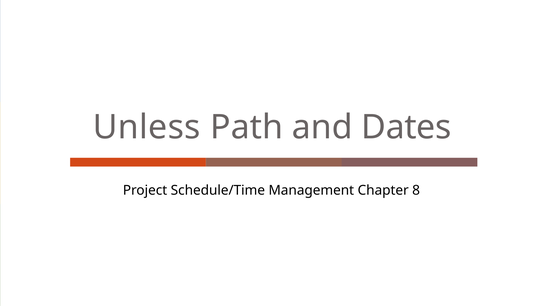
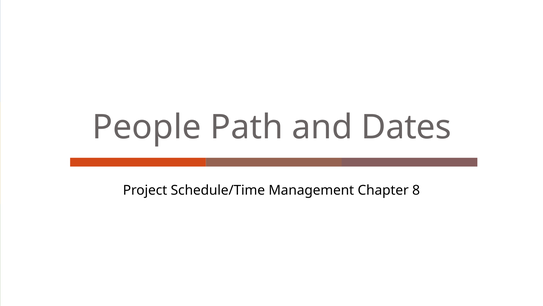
Unless: Unless -> People (147, 127)
